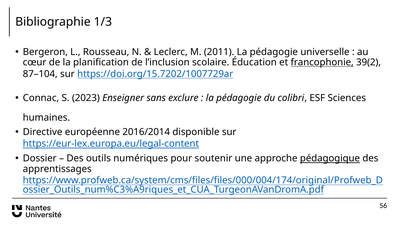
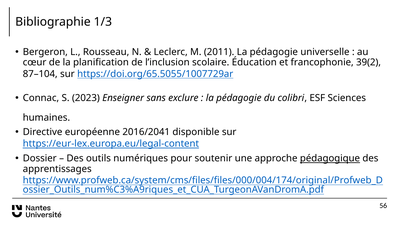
francophonie underline: present -> none (322, 62)
https://doi.org/15.7202/1007729ar: https://doi.org/15.7202/1007729ar -> https://doi.org/65.5055/1007729ar (155, 74)
2016/2014: 2016/2014 -> 2016/2041 (146, 132)
